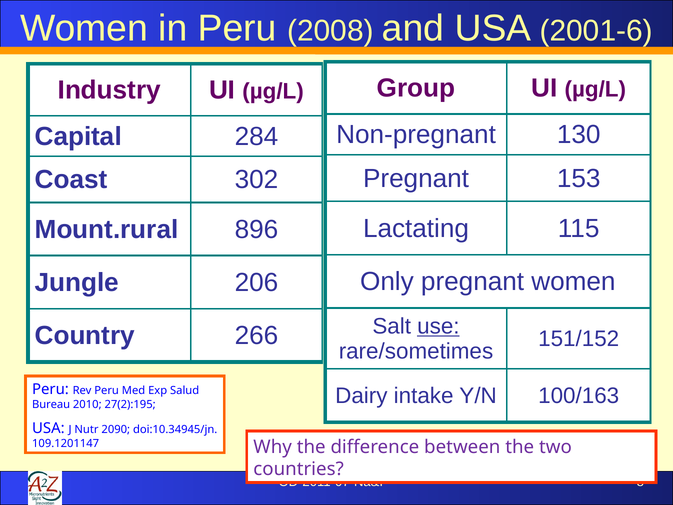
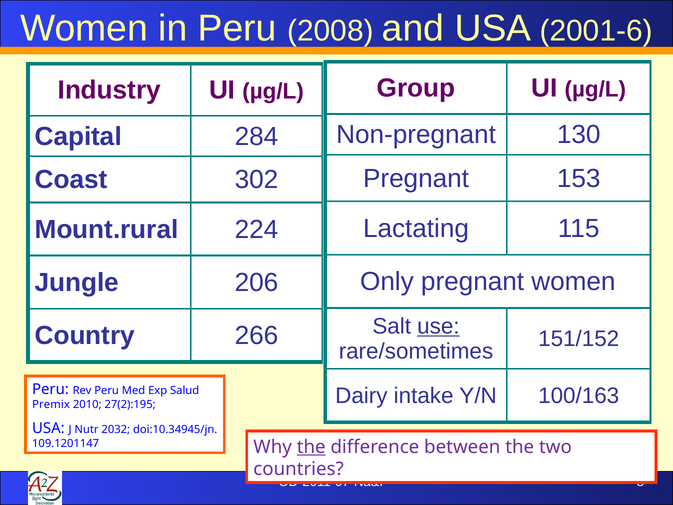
896: 896 -> 224 (256, 229)
Bureau: Bureau -> Premix (51, 405)
2090: 2090 -> 2032 (116, 429)
the underline: none -> present (311, 447)
